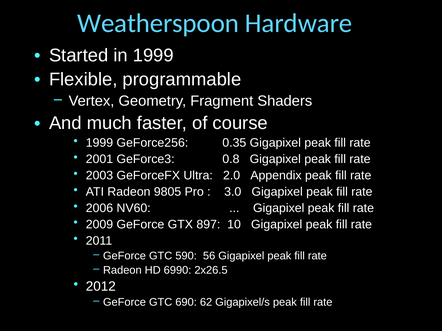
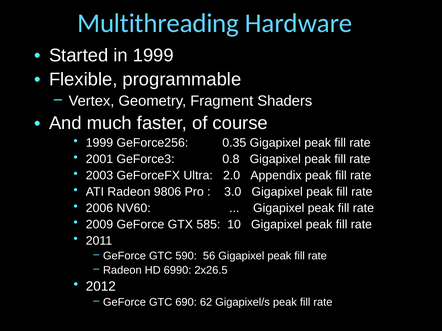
Weatherspoon: Weatherspoon -> Multithreading (158, 23)
9805: 9805 -> 9806 (168, 192)
897: 897 -> 585 (208, 225)
